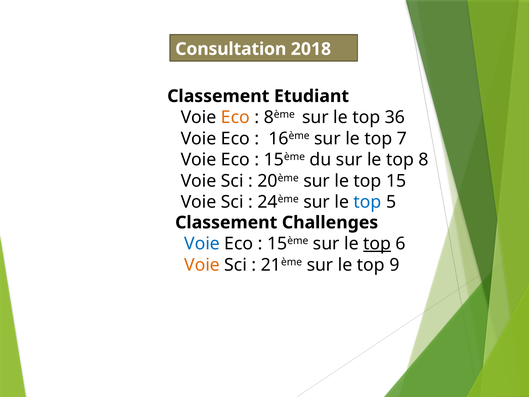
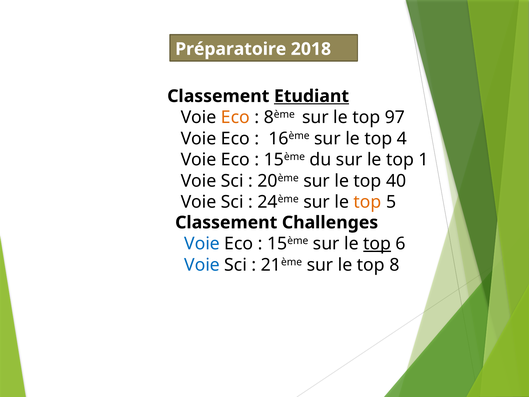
Consultation: Consultation -> Préparatoire (231, 49)
Etudiant underline: none -> present (311, 96)
36: 36 -> 97 (395, 117)
7: 7 -> 4 (402, 138)
8: 8 -> 1 (424, 160)
15: 15 -> 40 (396, 181)
top colour: blue -> orange (368, 202)
Voie colour: orange -> blue (202, 265)
9: 9 -> 8 (394, 265)
